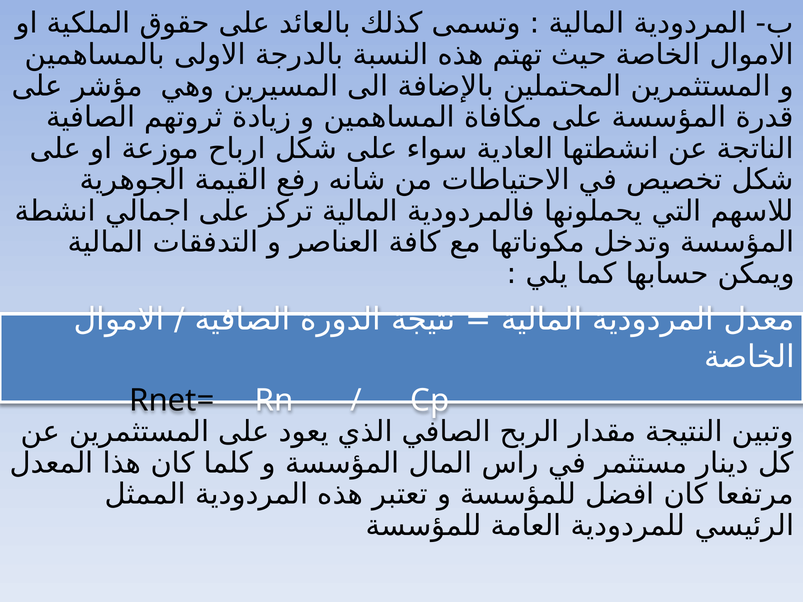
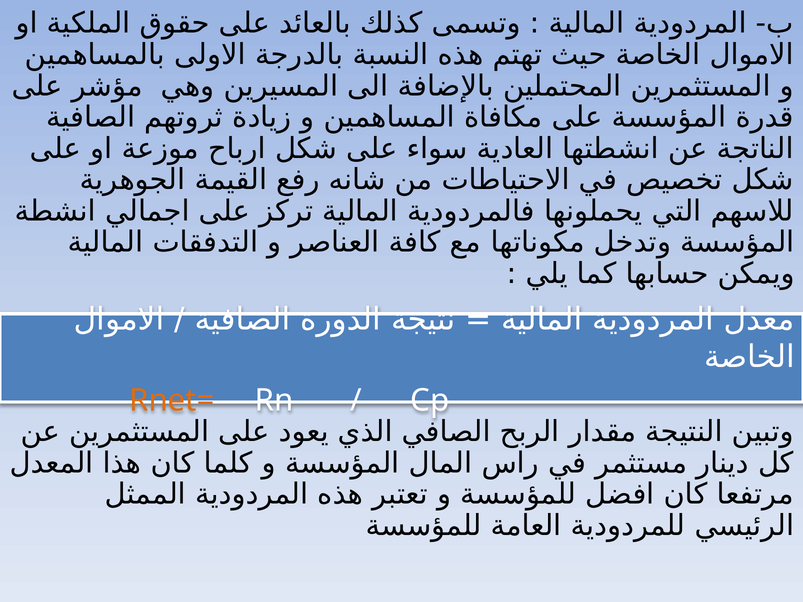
Rnet= colour: black -> orange (172, 401)
